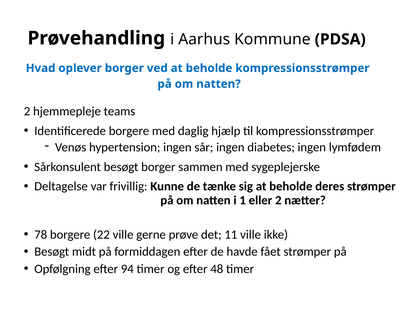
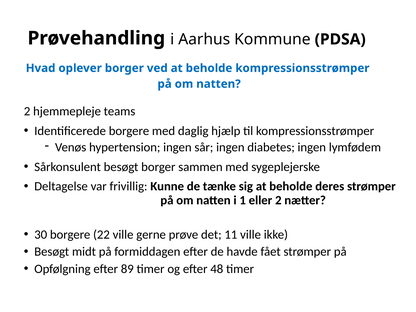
78: 78 -> 30 (41, 235)
94: 94 -> 89 (127, 269)
